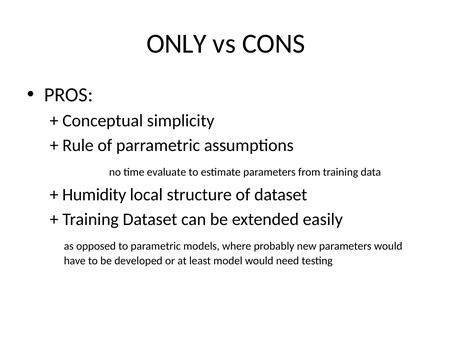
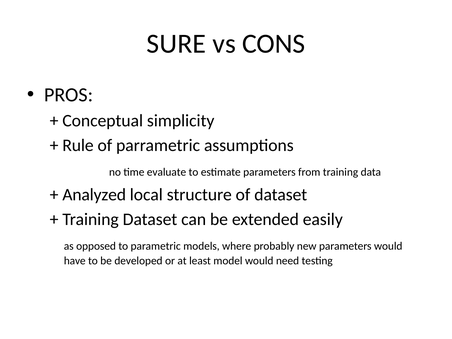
ONLY: ONLY -> SURE (176, 44)
Humidity: Humidity -> Analyzed (94, 195)
